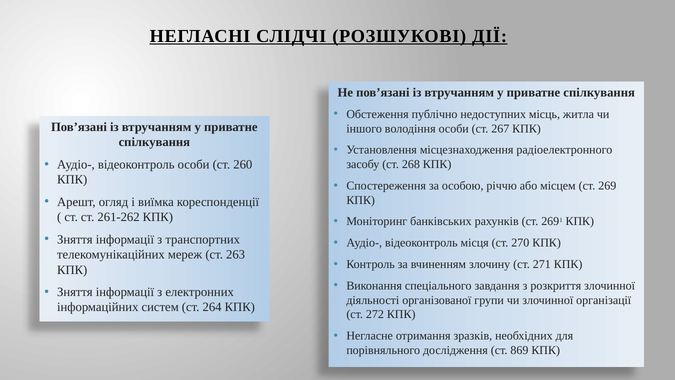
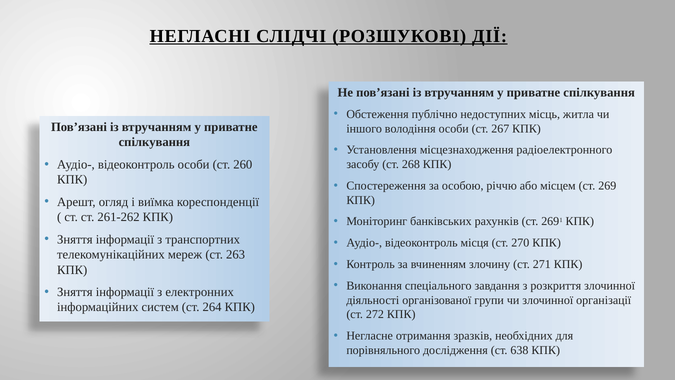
869: 869 -> 638 (519, 350)
